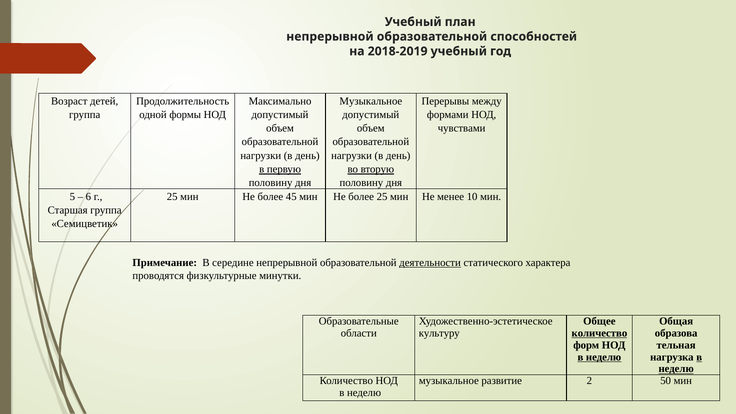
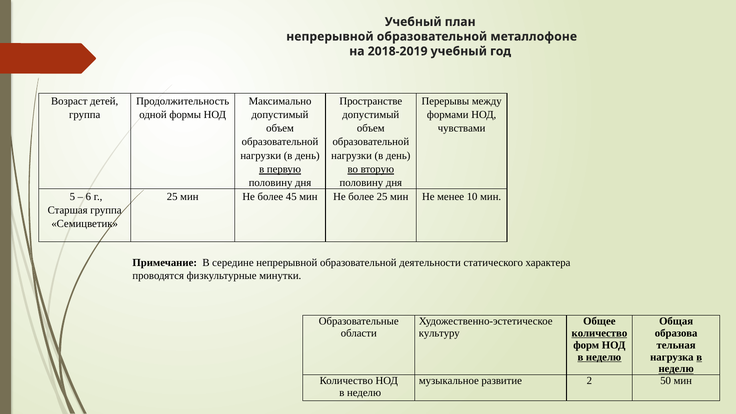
способностей: способностей -> металлофоне (534, 37)
Музыкальное: Музыкальное -> Пространстве (371, 101)
деятельности underline: present -> none (430, 263)
